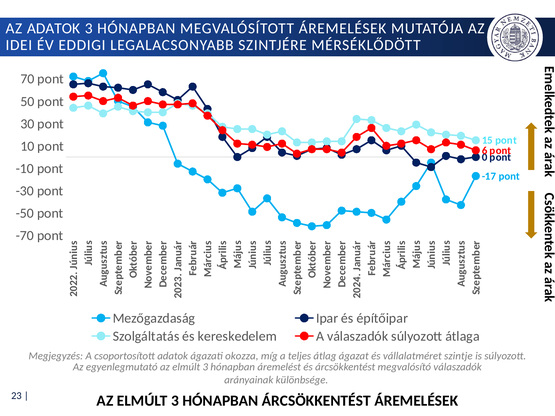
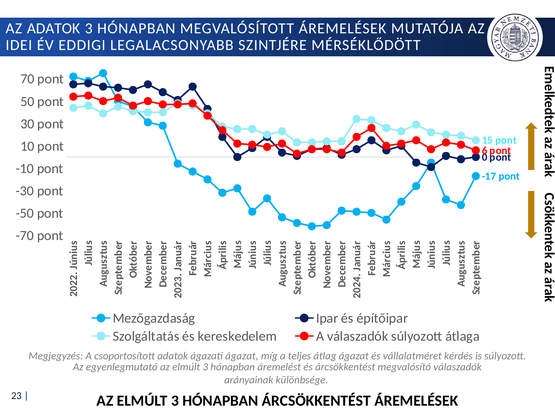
ágazati okozza: okozza -> ágazat (242, 356)
szintje: szintje -> kérdés (458, 356)
